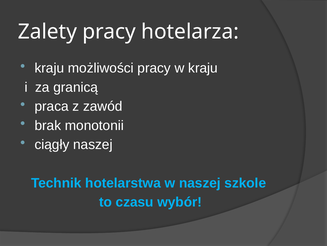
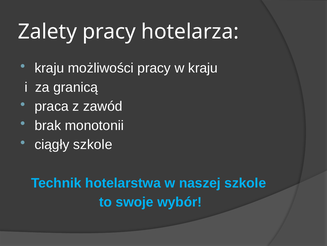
ciągły naszej: naszej -> szkole (93, 144)
czasu: czasu -> swoje (135, 202)
